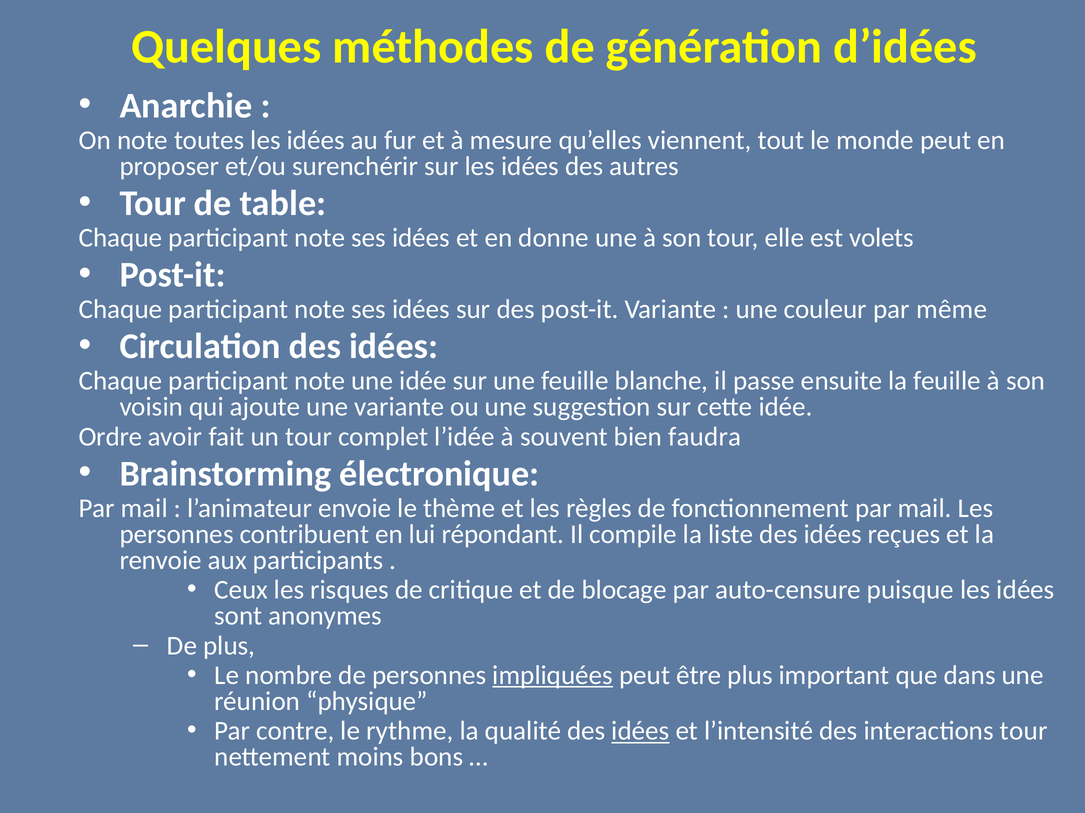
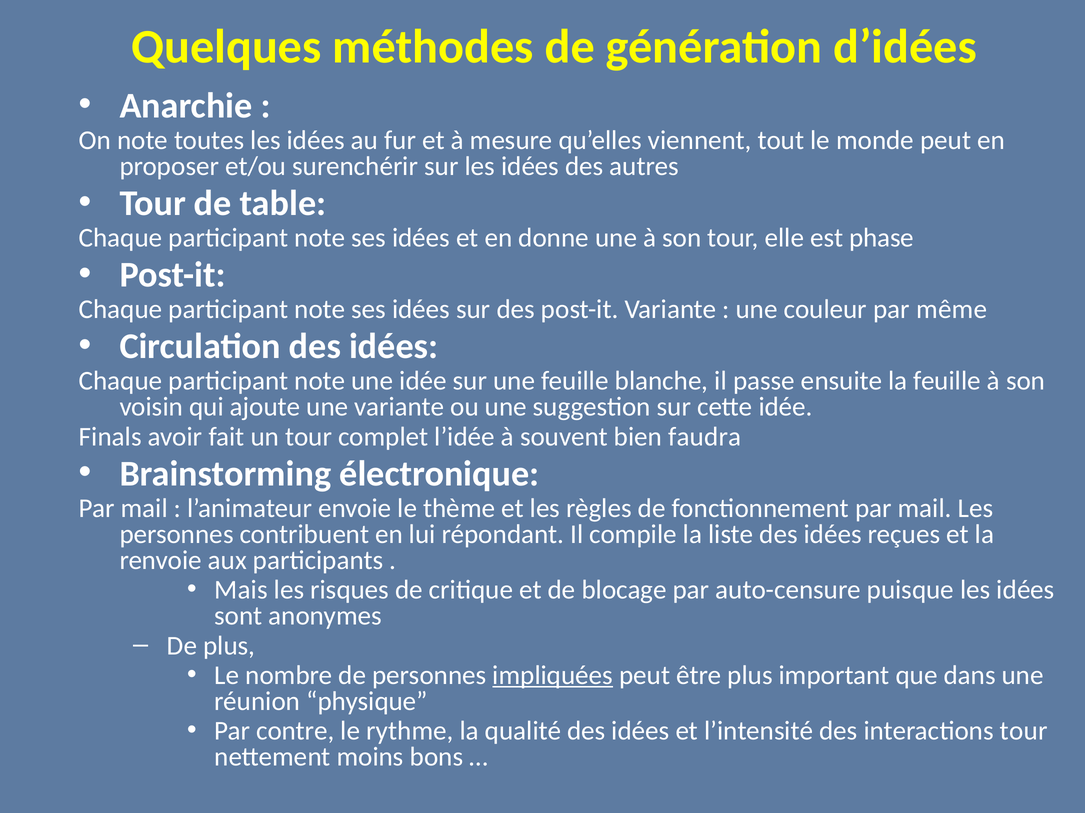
volets: volets -> phase (882, 238)
Ordre: Ordre -> Finals (110, 437)
Ceux: Ceux -> Mais (241, 590)
idées underline: present -> none (640, 732)
